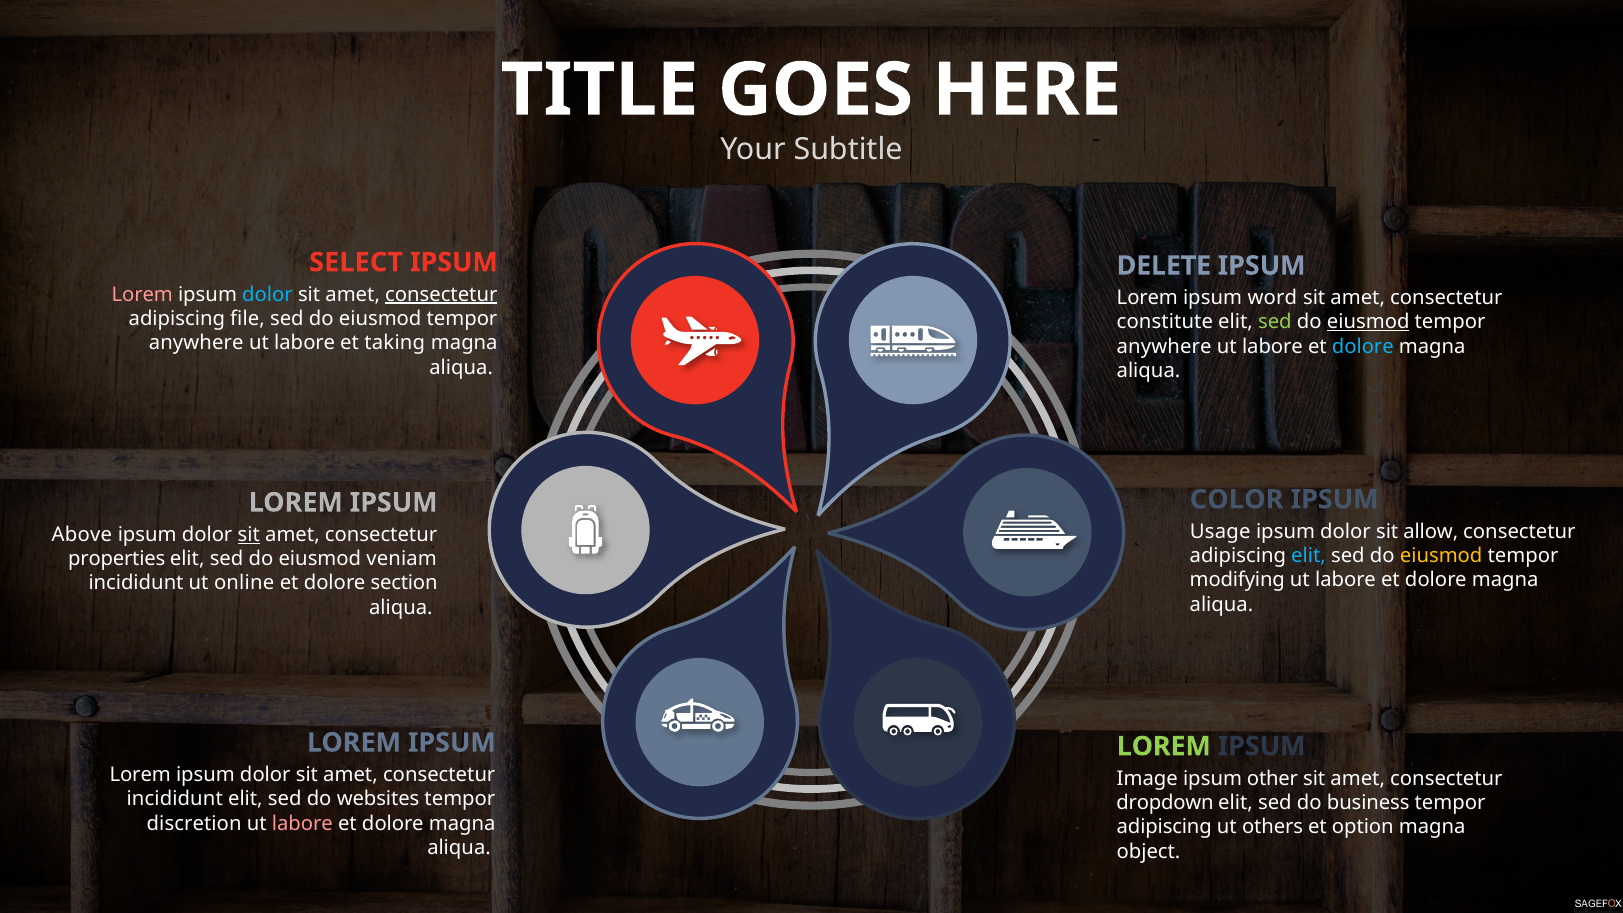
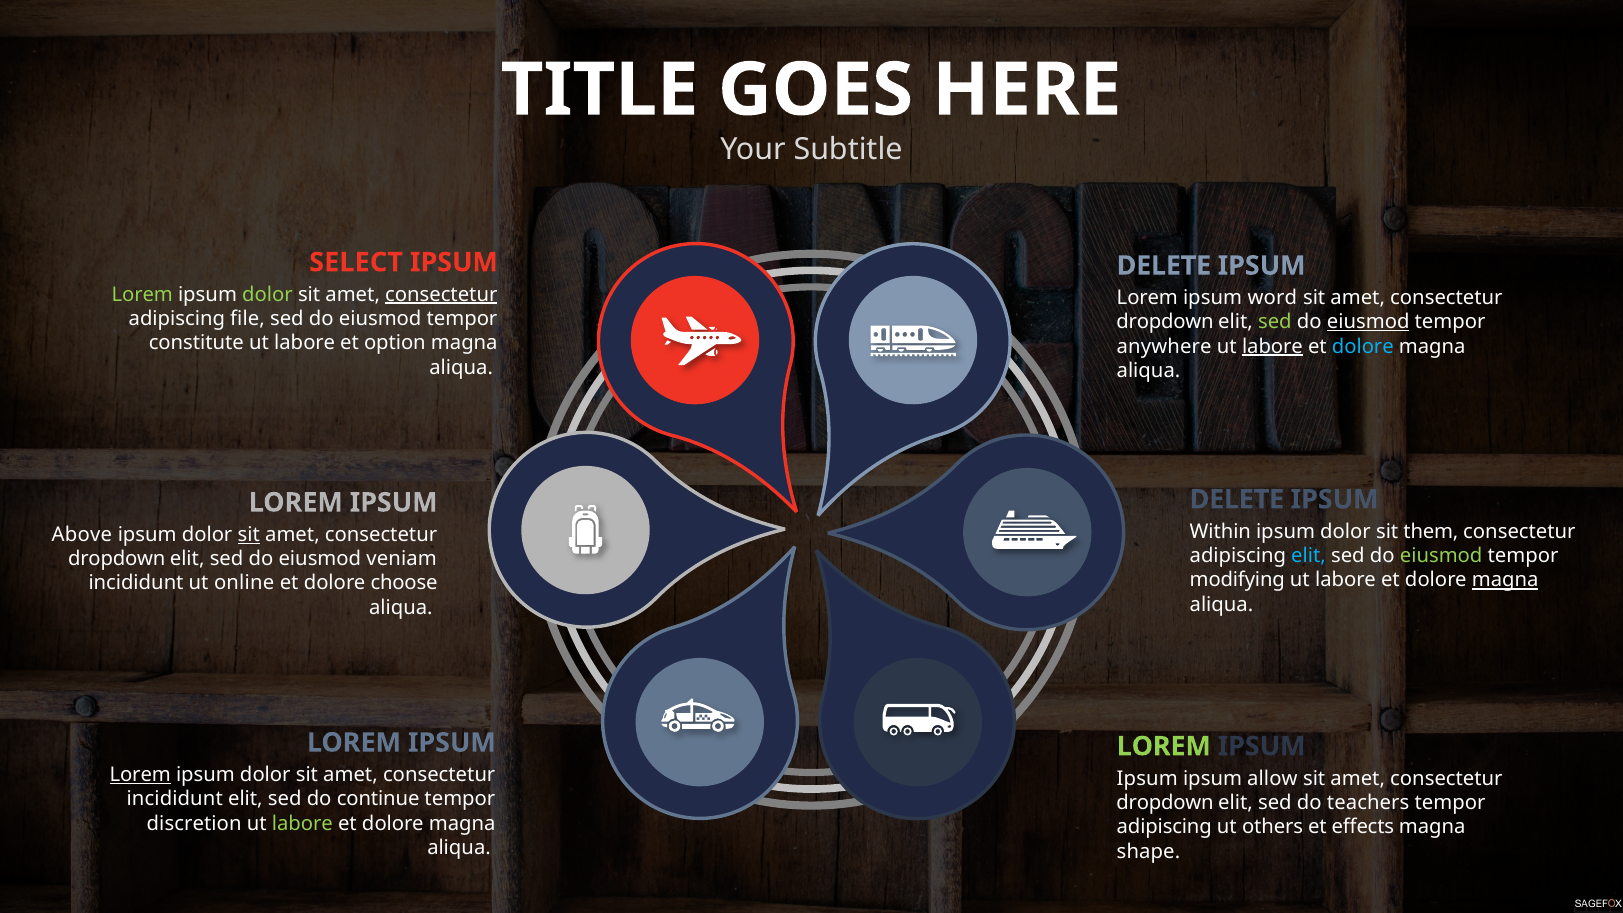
Lorem colour: pink -> light green (142, 294)
dolor colour: light blue -> light green (267, 294)
constitute: constitute -> dropdown (1165, 322)
anywhere: anywhere -> constitute (196, 343)
taking: taking -> option (395, 343)
labore underline: none -> present (1272, 346)
COLOR: COLOR -> DELETE (1237, 499)
Usage: Usage -> Within (1220, 531)
allow: allow -> them (1431, 531)
eiusmod colour: yellow -> light green (1441, 556)
properties: properties -> dropdown (117, 559)
magna underline: none -> present (1505, 580)
section: section -> choose (404, 583)
Lorem underline: none -> present (140, 775)
Image: Image -> Ipsum (1147, 778)
other: other -> allow (1272, 778)
websites: websites -> continue (378, 799)
business: business -> teachers (1368, 803)
labore colour: pink -> light green (302, 823)
option: option -> effects (1363, 827)
object: object -> shape (1148, 851)
